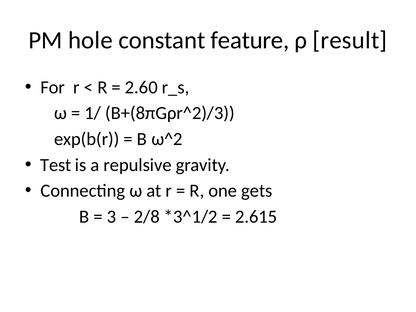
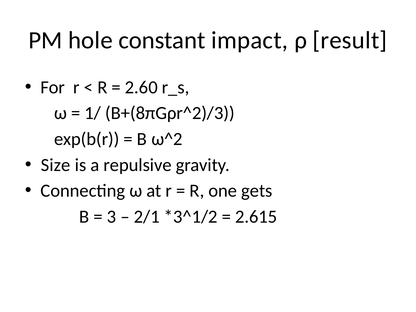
feature: feature -> impact (250, 40)
Test: Test -> Size (56, 165)
2/8: 2/8 -> 2/1 (147, 217)
